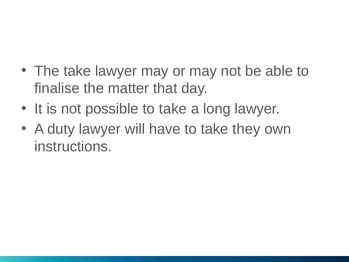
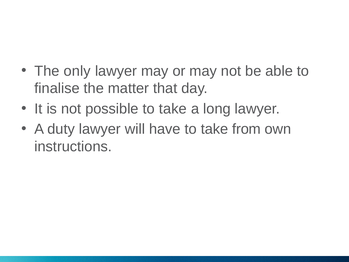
The take: take -> only (77, 71)
they: they -> from (246, 129)
